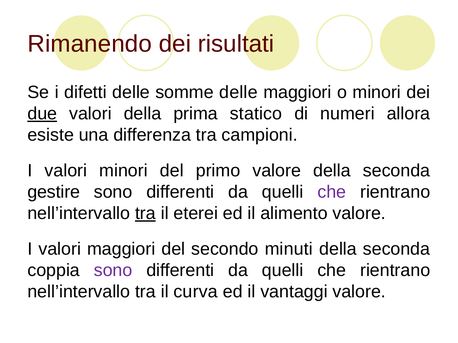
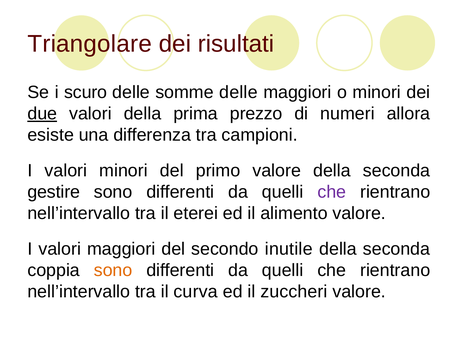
Rimanendo: Rimanendo -> Triangolare (90, 44)
difetti: difetti -> scuro (86, 92)
statico: statico -> prezzo (256, 114)
tra underline: present -> none (145, 214)
minuti: minuti -> inutile (289, 249)
sono colour: purple -> orange (113, 271)
vantaggi: vantaggi -> zuccheri (294, 292)
